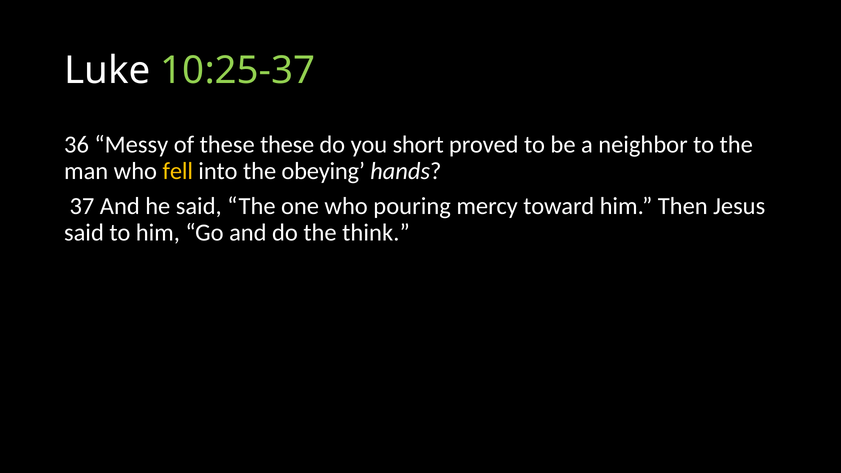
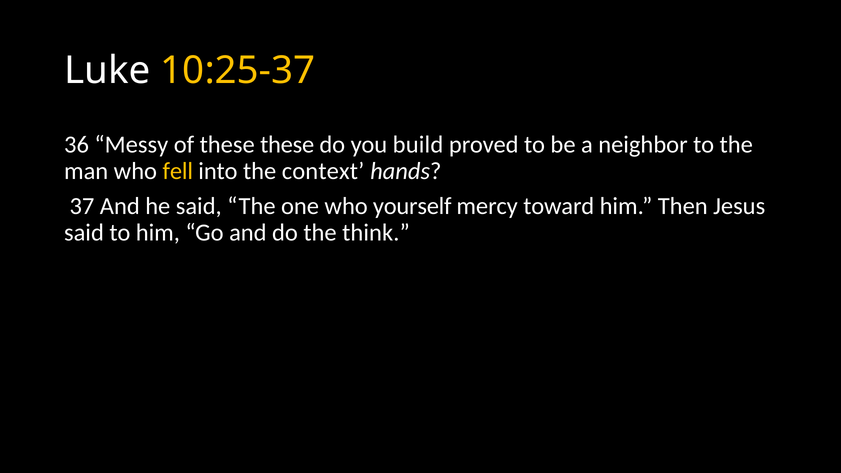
10:25-37 colour: light green -> yellow (238, 71)
short: short -> build (418, 145)
obeying: obeying -> context (323, 171)
pouring: pouring -> yourself (412, 206)
